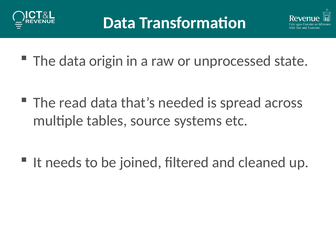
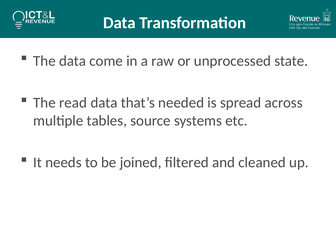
origin: origin -> come (106, 61)
